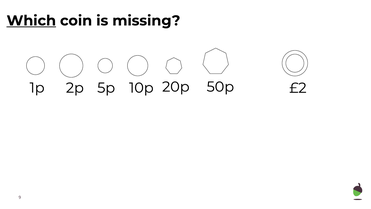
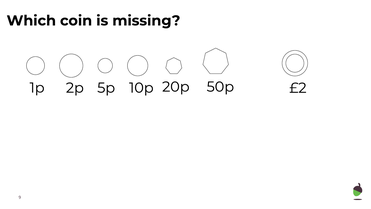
Which underline: present -> none (31, 21)
